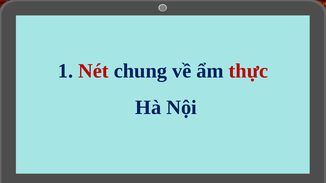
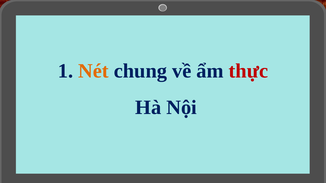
Nét colour: red -> orange (94, 71)
